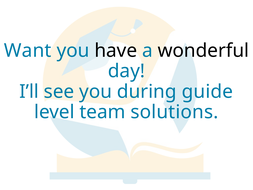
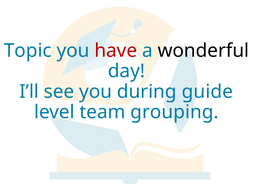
Want: Want -> Topic (28, 51)
have colour: black -> red (116, 51)
solutions: solutions -> grouping (174, 112)
